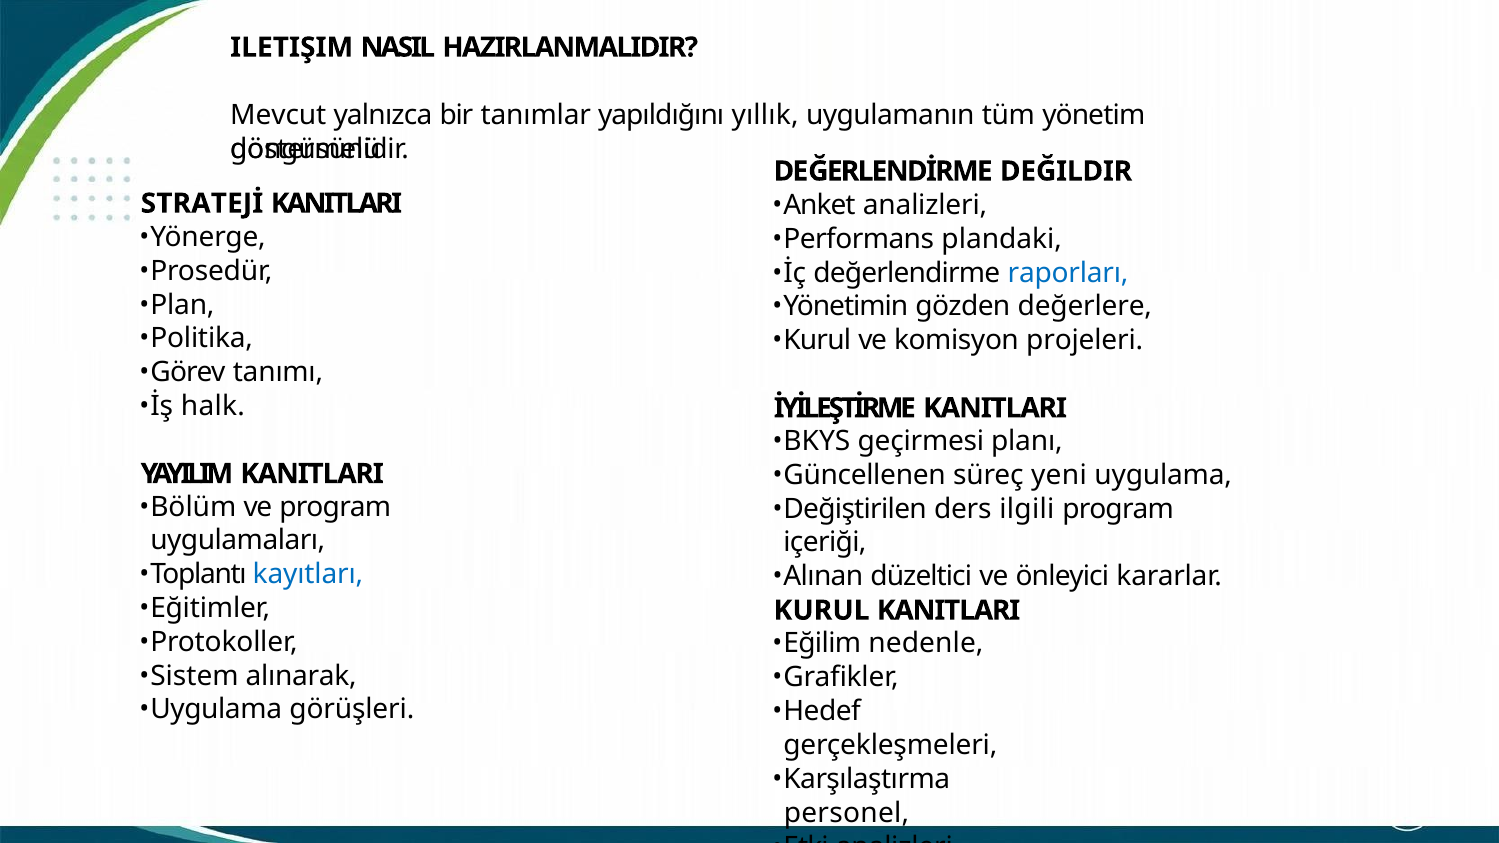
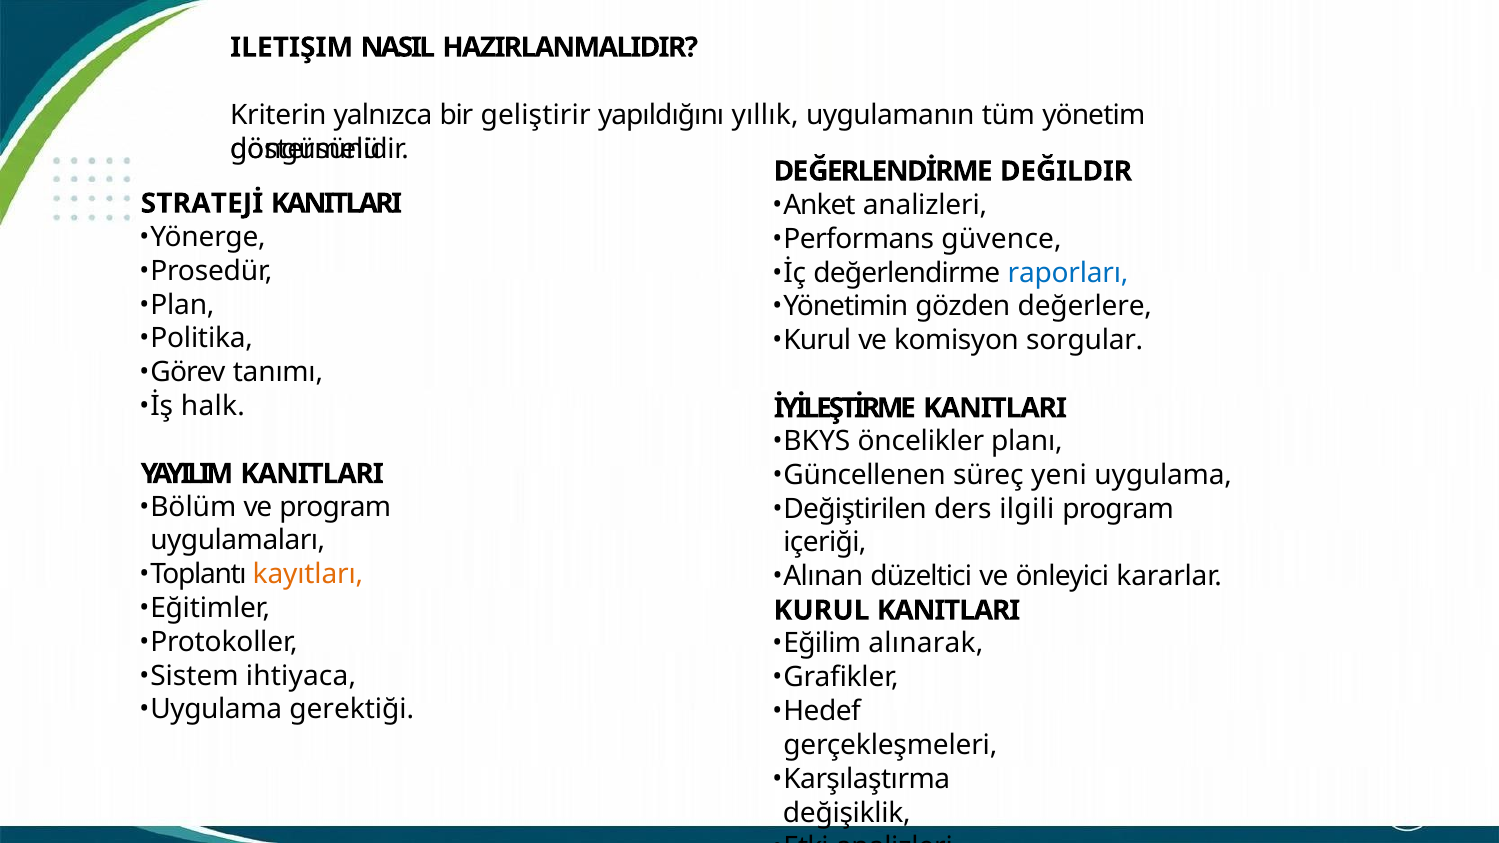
Mevcut: Mevcut -> Kriterin (278, 115)
tanımlar: tanımlar -> geliştirir (536, 115)
plandaki: plandaki -> güvence (1002, 239)
projeleri: projeleri -> sorgular (1085, 340)
geçirmesi: geçirmesi -> öncelikler (921, 442)
kayıtları colour: blue -> orange (308, 574)
nedenle: nedenle -> alınarak (926, 644)
alınarak: alınarak -> ihtiyaca (301, 676)
görüşleri: görüşleri -> gerektiği (352, 709)
personel: personel -> değişiklik (847, 813)
